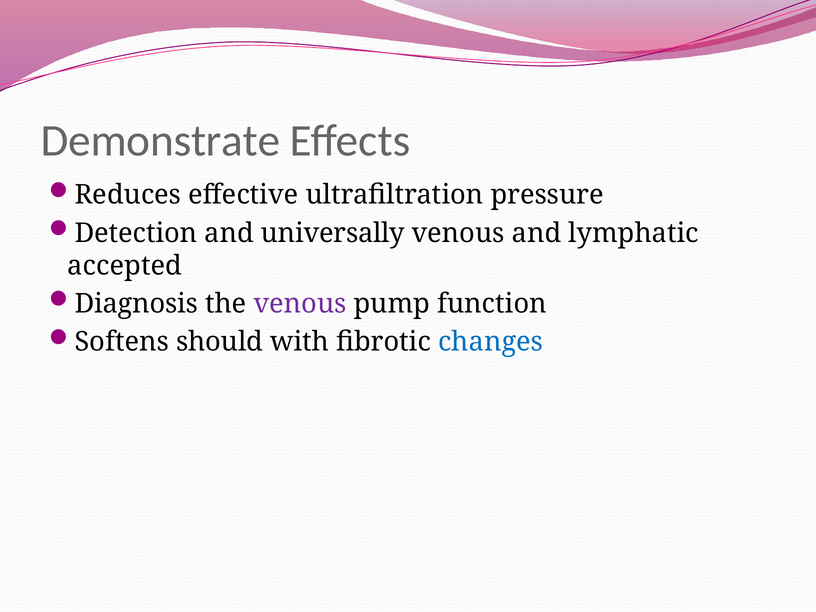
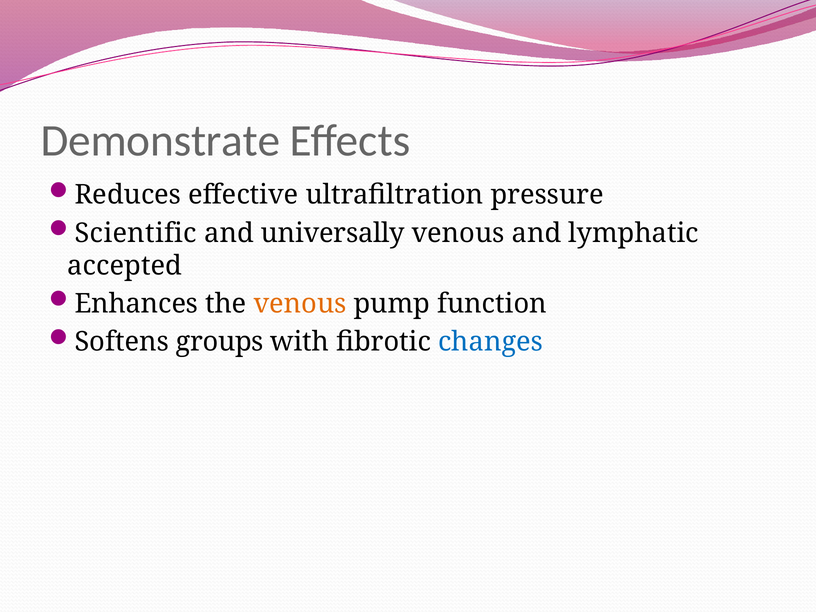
Detection: Detection -> Scientific (136, 233)
Diagnosis: Diagnosis -> Enhances (136, 304)
venous colour: purple -> orange (300, 304)
should: should -> groups (220, 342)
